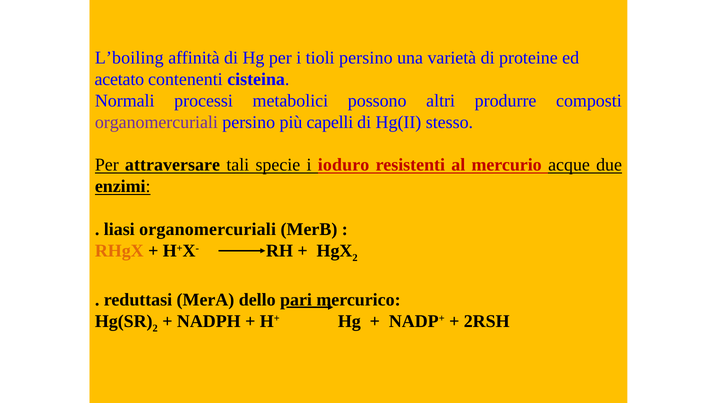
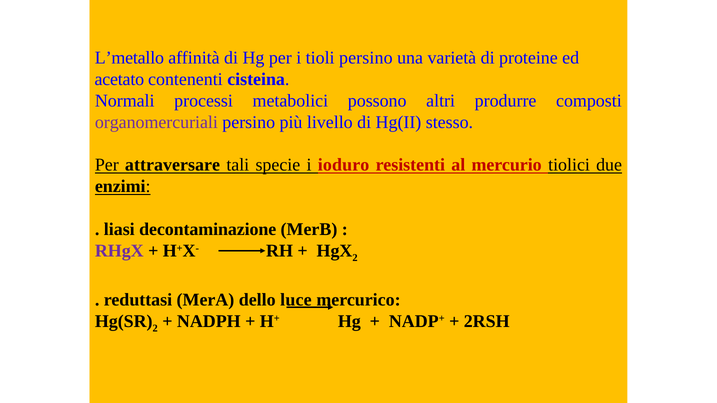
L’boiling: L’boiling -> L’metallo (129, 58)
capelli: capelli -> livello (330, 122)
acque: acque -> tiolici (569, 165)
liasi organomercuriali: organomercuriali -> decontaminazione (208, 230)
RHgX colour: orange -> purple (119, 251)
pari: pari -> luce (296, 300)
